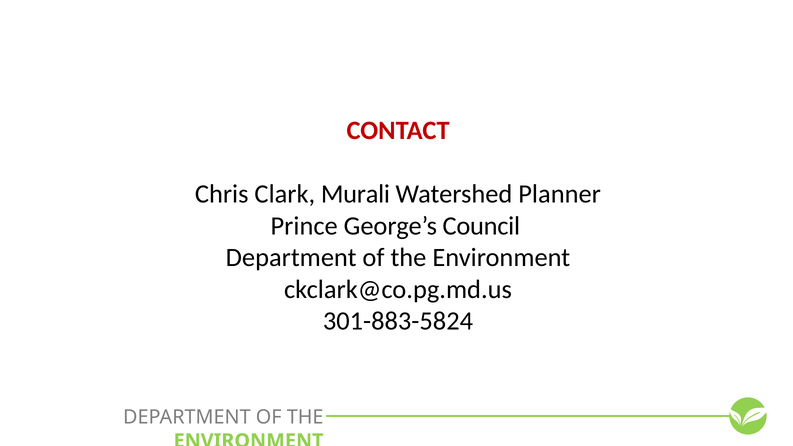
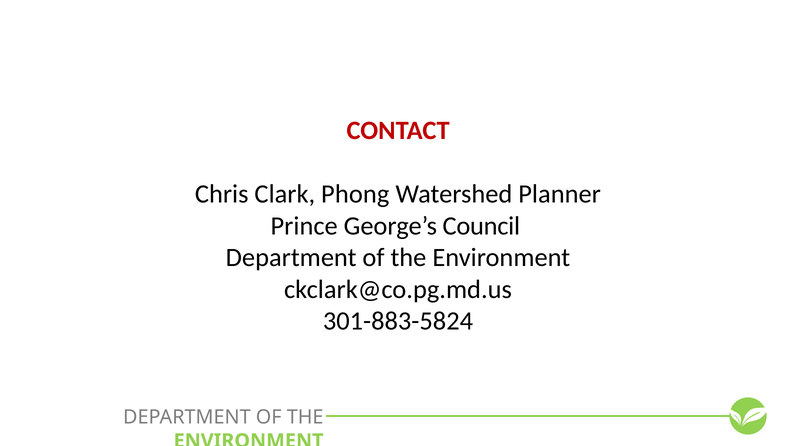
Murali: Murali -> Phong (355, 194)
